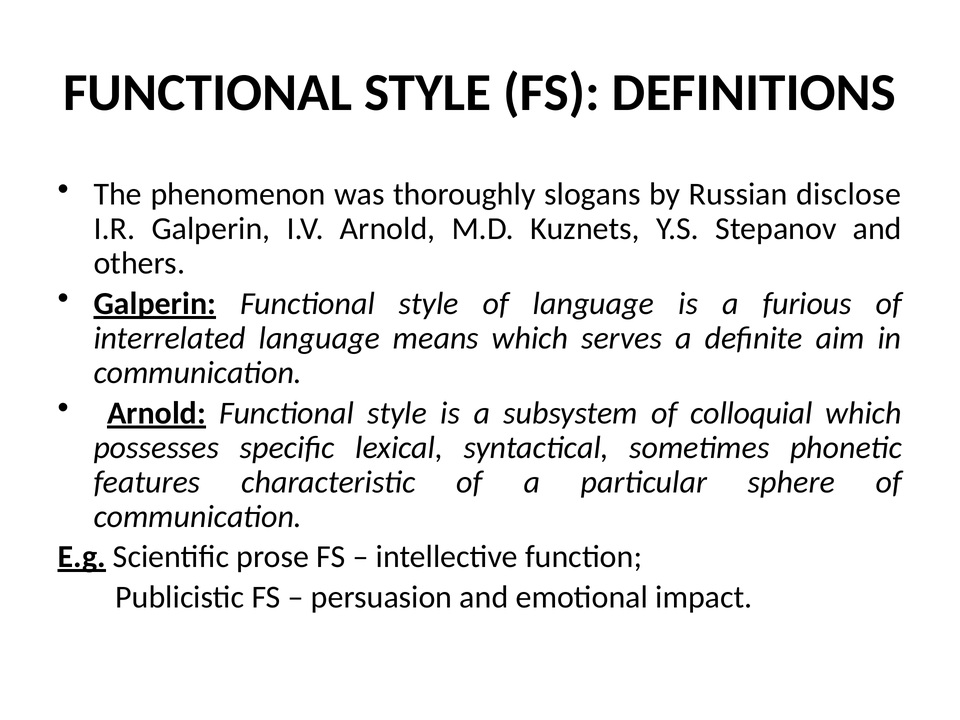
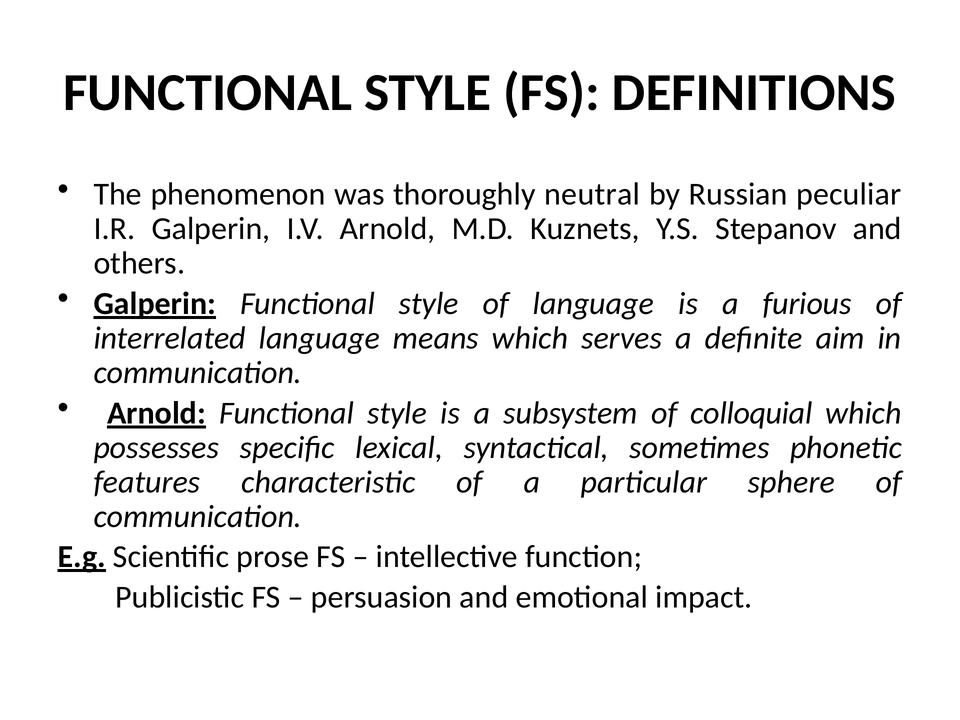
slogans: slogans -> neutral (592, 194)
disclose: disclose -> peculiar (849, 194)
